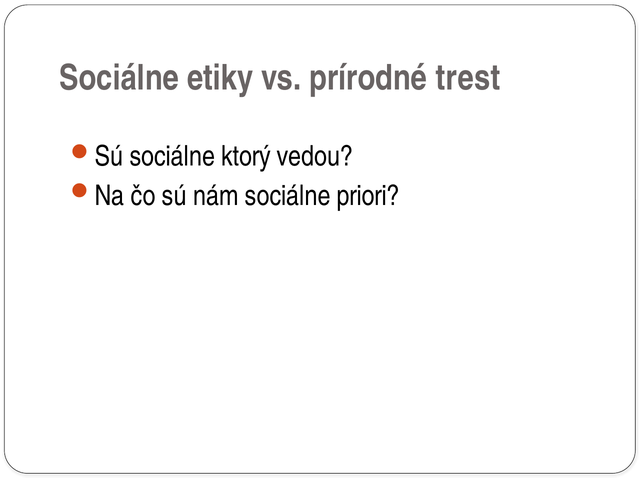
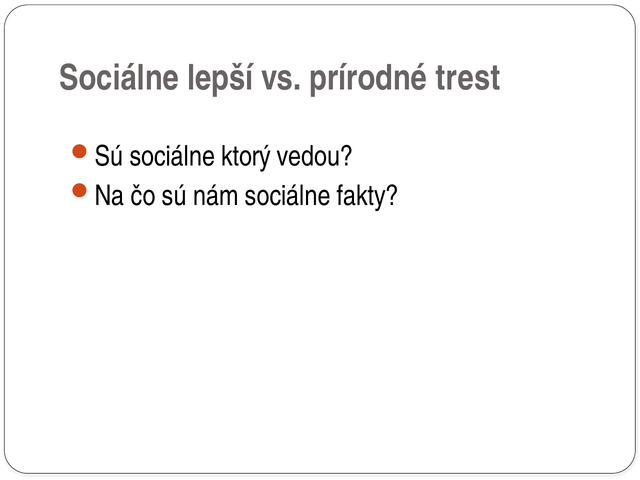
etiky: etiky -> lepší (220, 78)
priori: priori -> fakty (368, 196)
